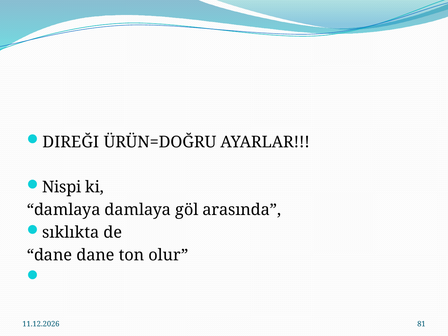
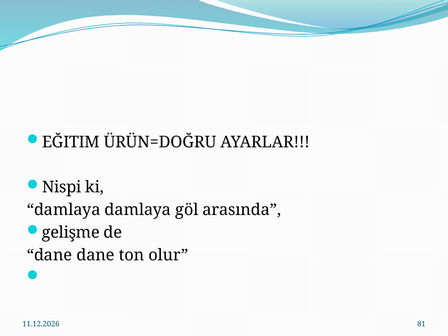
DIREĞI: DIREĞI -> EĞITIM (71, 142)
sıklıkta: sıklıkta -> gelişme (71, 233)
